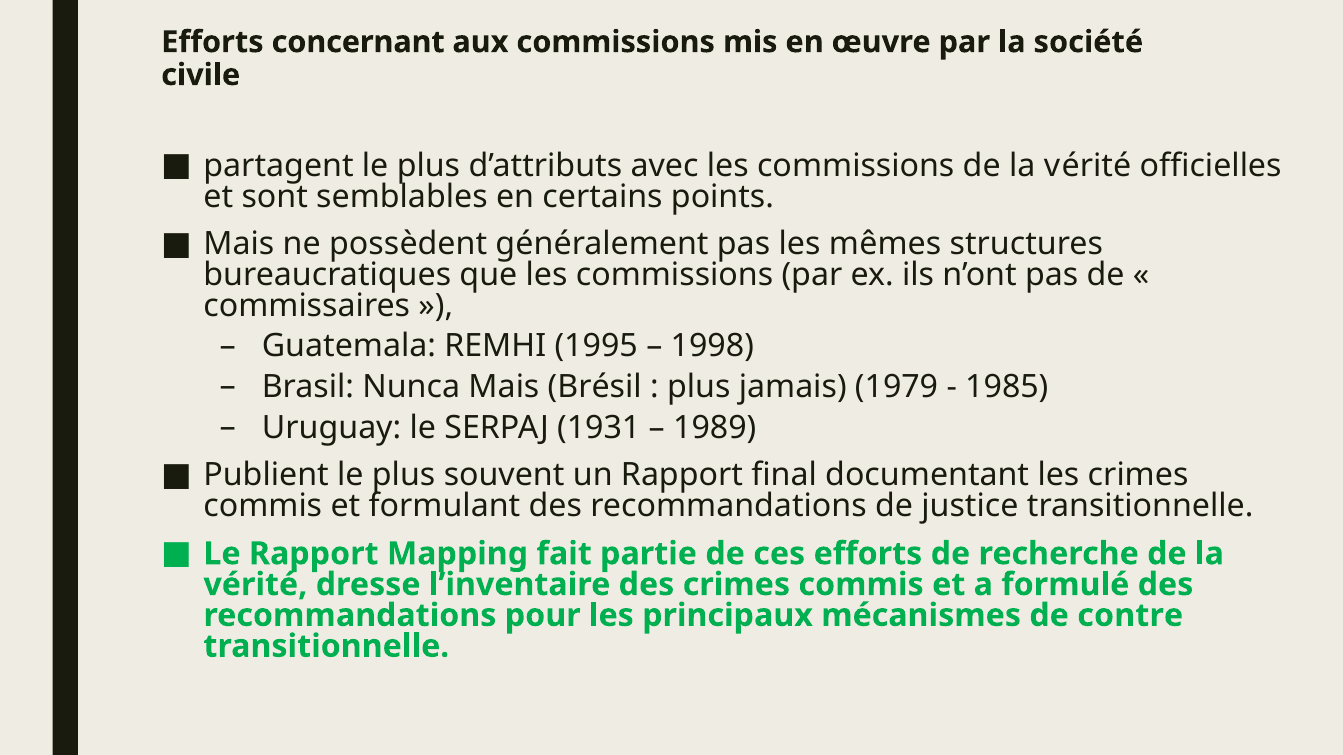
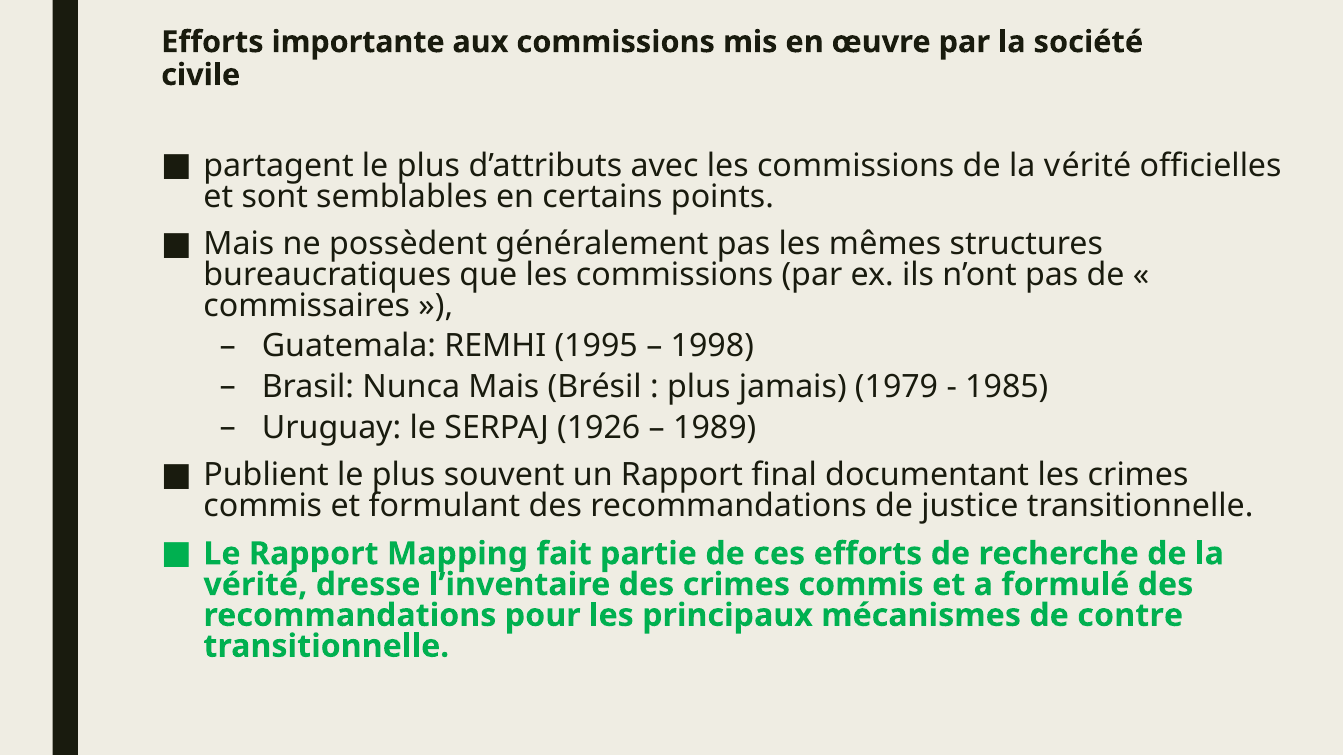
concernant: concernant -> importante (358, 42)
1931: 1931 -> 1926 (599, 428)
